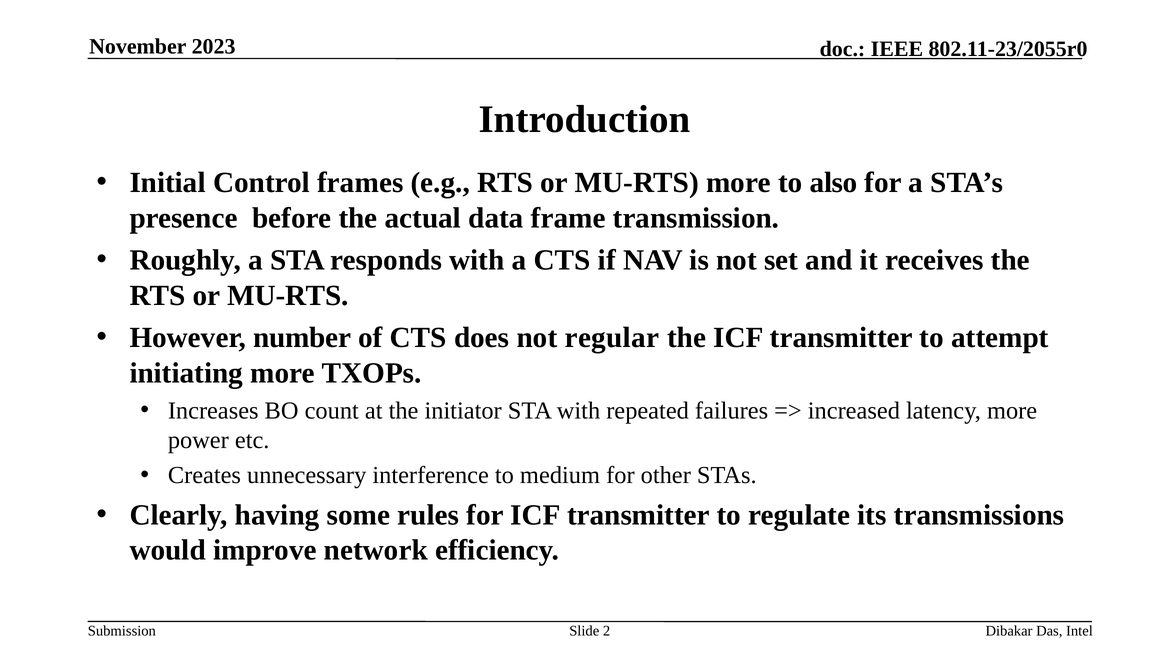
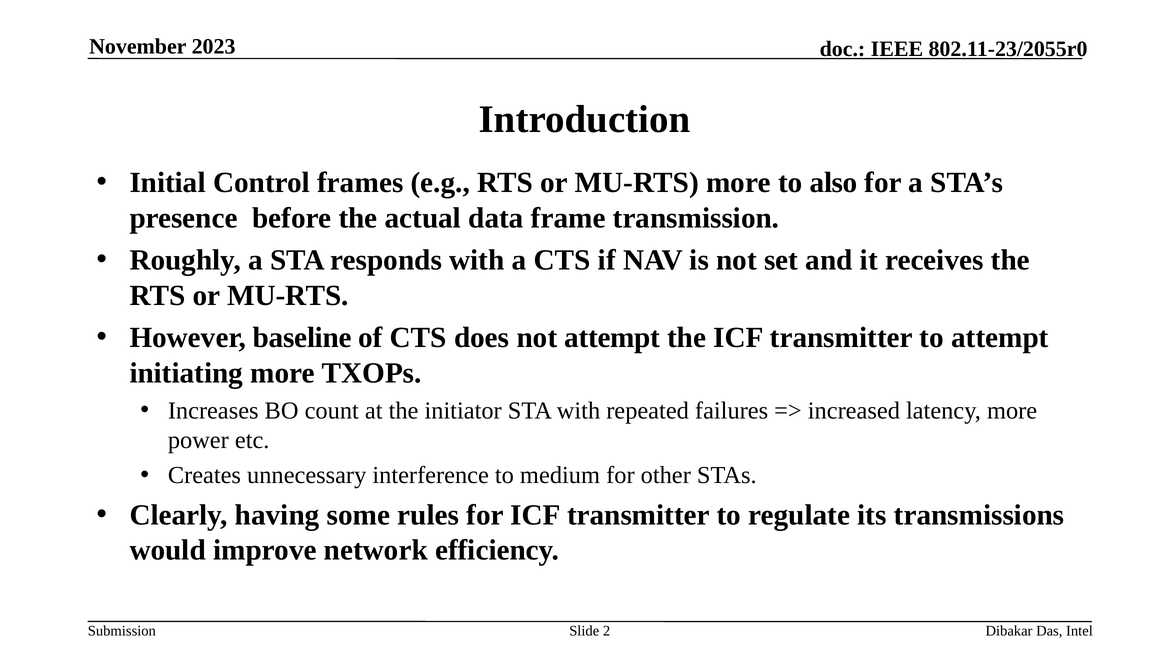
number: number -> baseline (302, 338)
not regular: regular -> attempt (612, 338)
